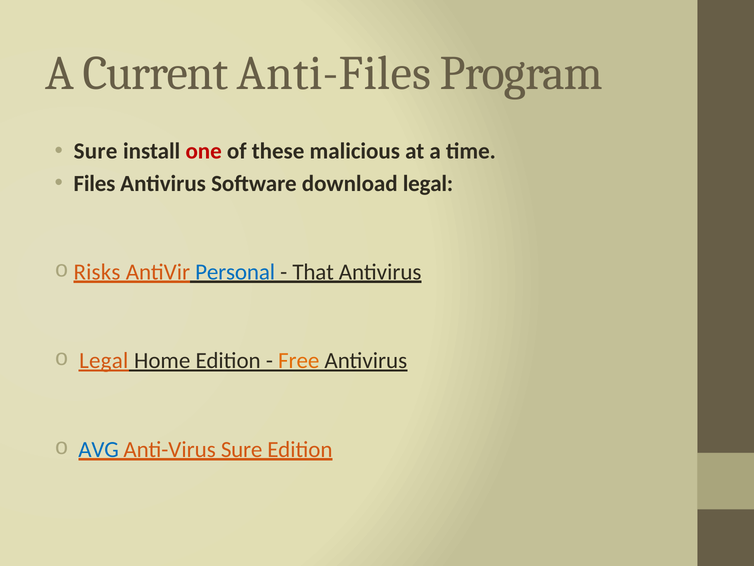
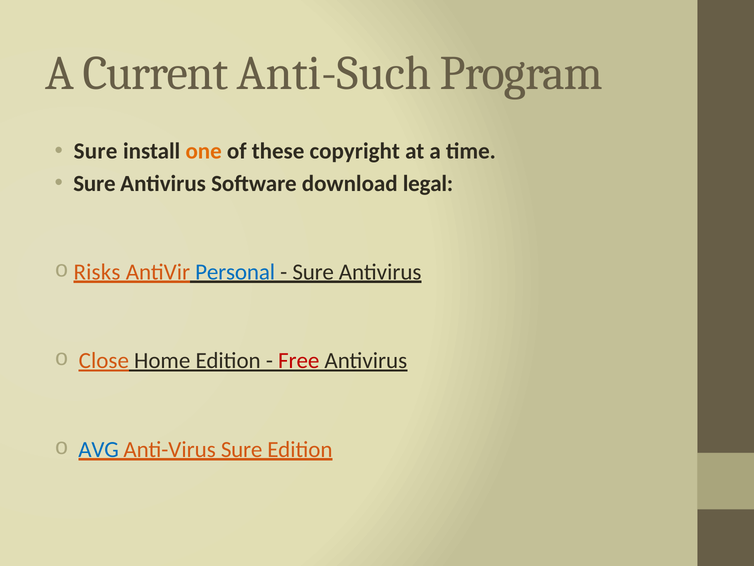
Anti-Files: Anti-Files -> Anti-Such (334, 73)
one colour: red -> orange (204, 151)
malicious: malicious -> copyright (355, 151)
Files: Files -> Sure (94, 183)
That: That -> Sure (313, 272)
Legal: Legal -> Close (104, 360)
Free colour: orange -> red (299, 360)
